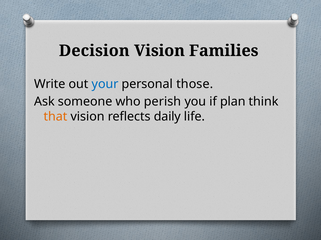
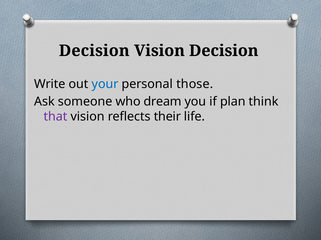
Vision Families: Families -> Decision (224, 51)
perish: perish -> dream (163, 102)
that colour: orange -> purple (56, 117)
daily: daily -> their (167, 117)
